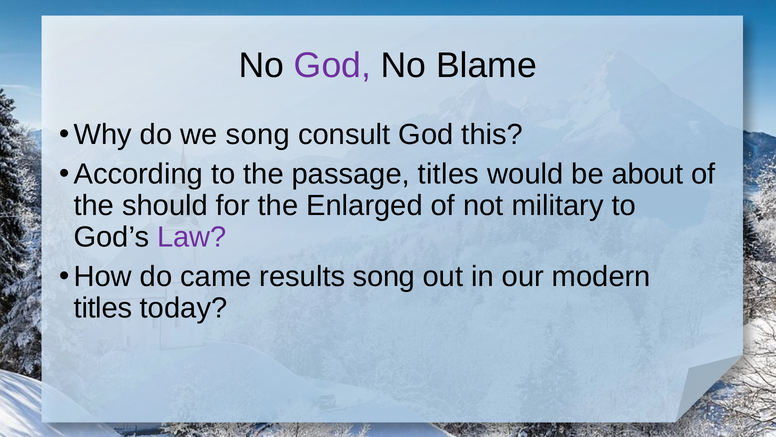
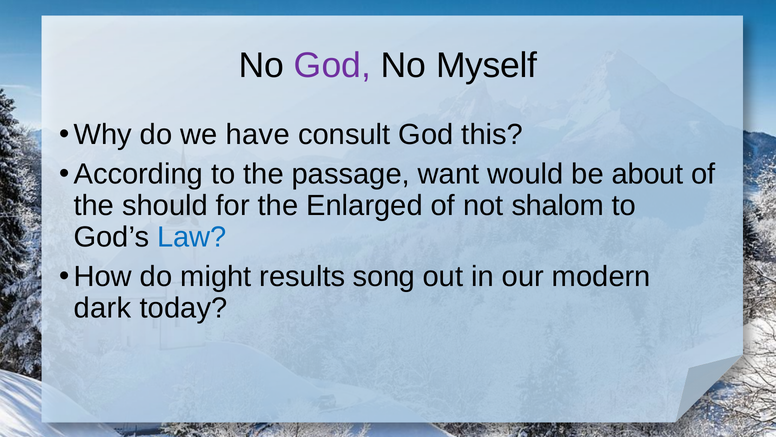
Blame: Blame -> Myself (487, 65)
we song: song -> have (258, 135)
passage titles: titles -> want (449, 174)
military: military -> shalom (558, 206)
Law colour: purple -> blue (192, 237)
came: came -> might (216, 277)
titles: titles -> dark (103, 308)
